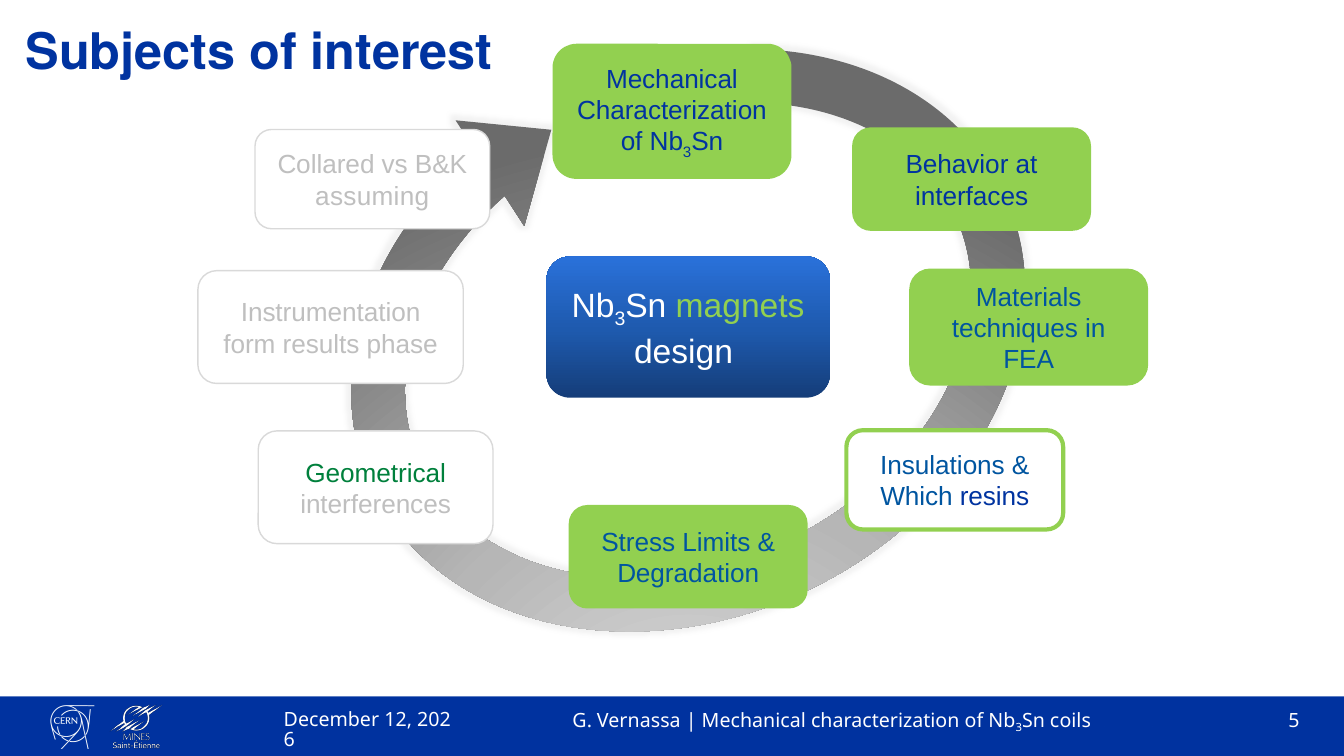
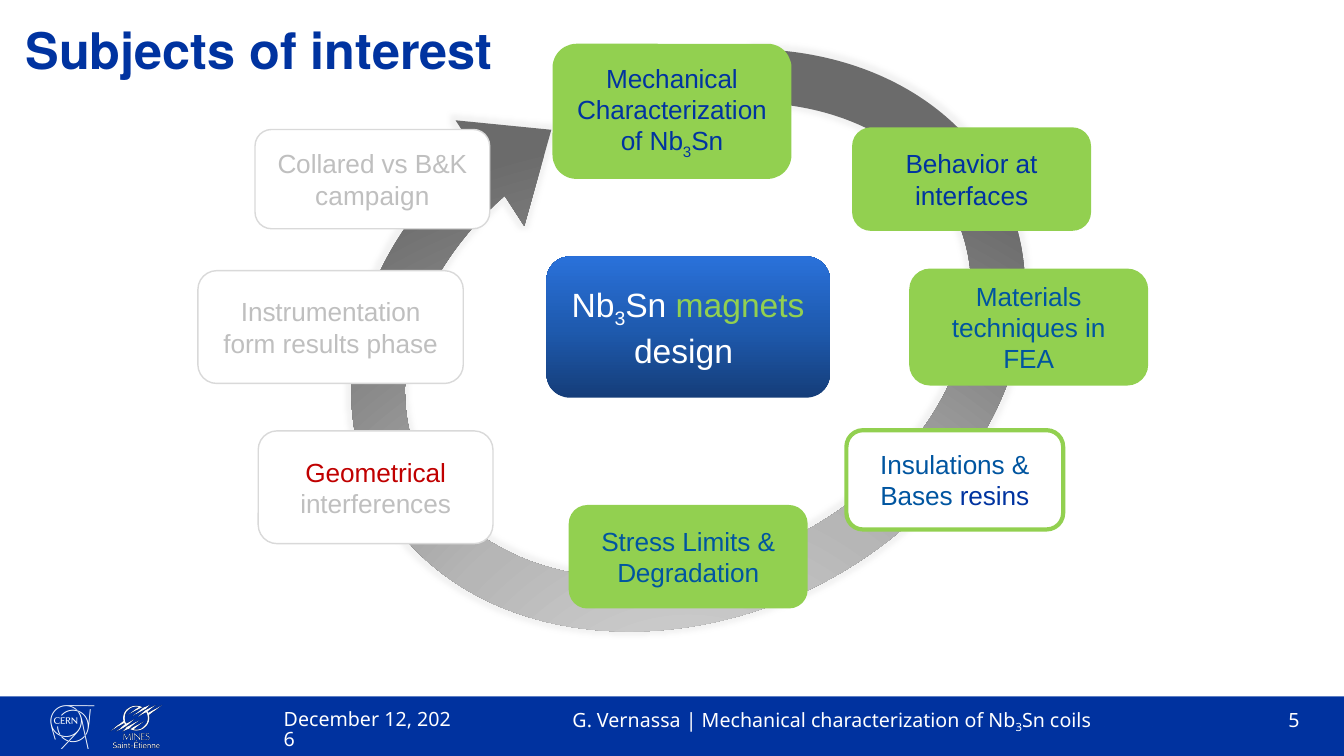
assuming: assuming -> campaign (372, 197)
Geometrical colour: green -> red (376, 473)
Which: Which -> Bases (917, 497)
